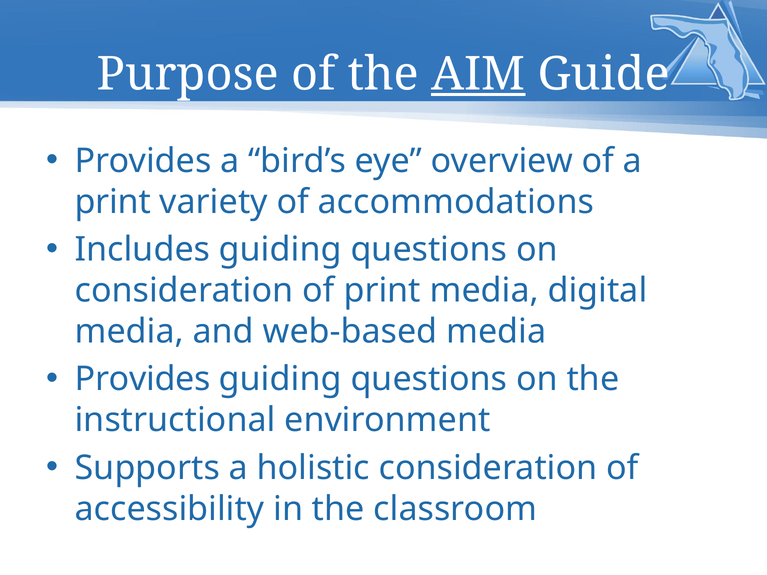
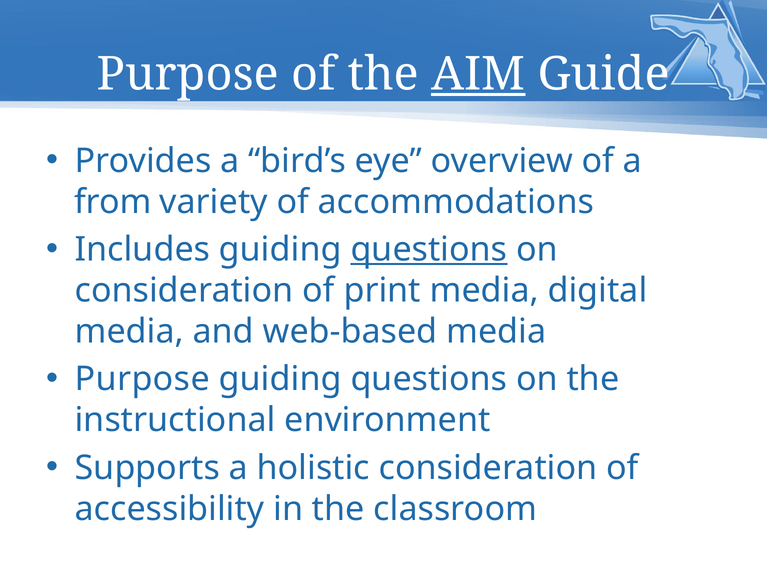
print: print -> from (113, 202)
questions underline: none -> present (429, 250)
Provides: Provides -> Purpose (142, 379)
